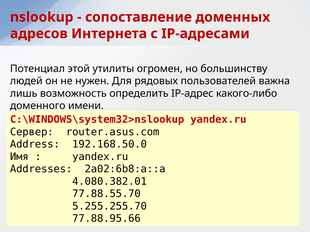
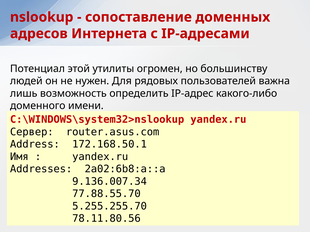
192.168.50.0: 192.168.50.0 -> 172.168.50.1 (110, 145)
4.080.382.01: 4.080.382.01 -> 9.136.007.34 (110, 182)
77.88.95.66: 77.88.95.66 -> 78.11.80.56 (106, 219)
